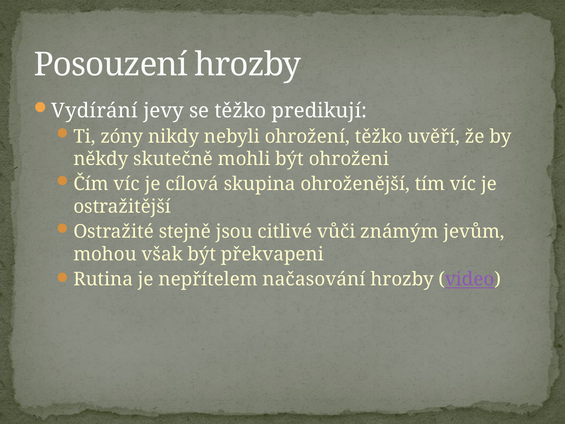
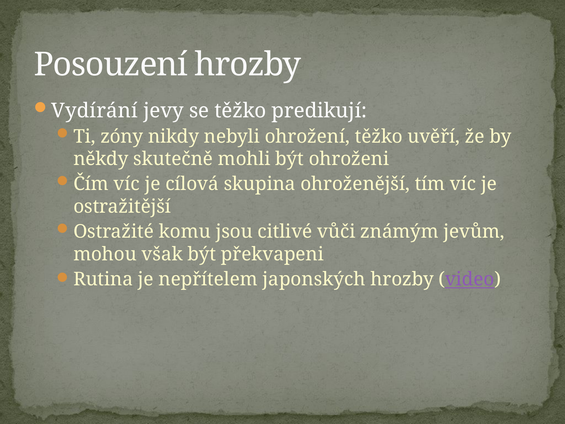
stejně: stejně -> komu (185, 232)
načasování: načasování -> japonských (314, 279)
